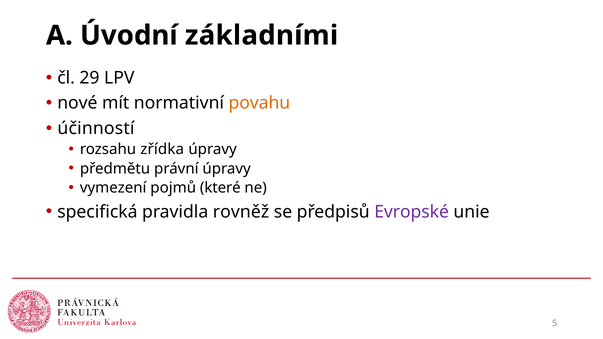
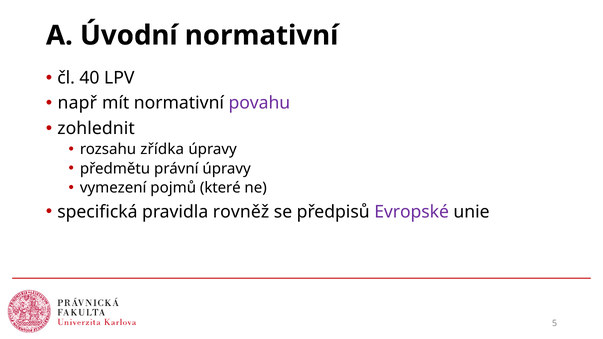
Úvodní základními: základními -> normativní (262, 35)
29: 29 -> 40 (89, 78)
nové: nové -> např (77, 103)
povahu colour: orange -> purple (259, 103)
účinností: účinností -> zohlednit (96, 128)
